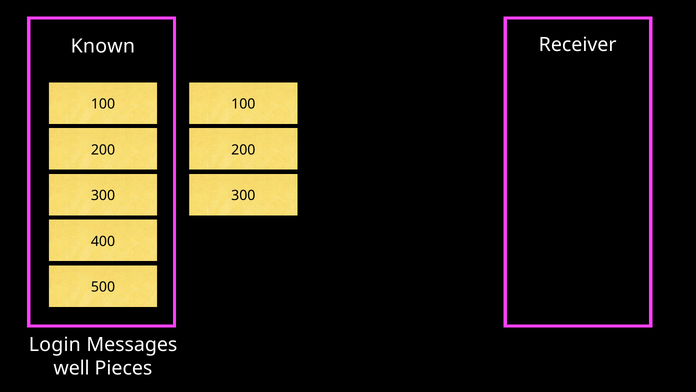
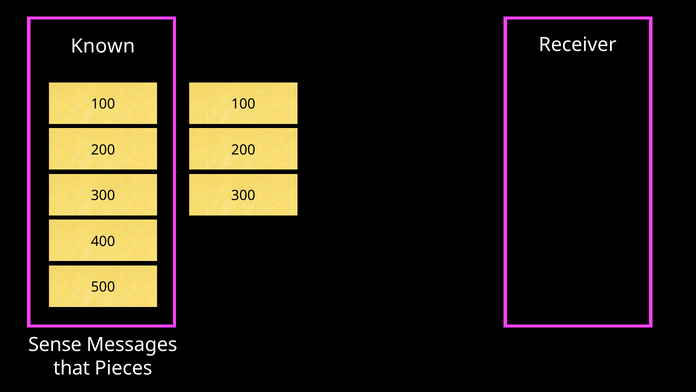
Login: Login -> Sense (55, 344)
well: well -> that (72, 368)
